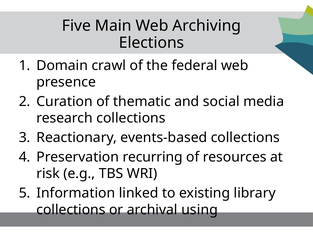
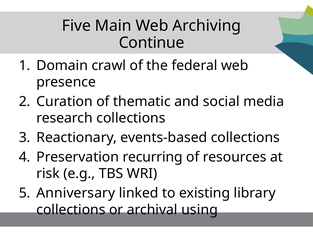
Elections: Elections -> Continue (152, 43)
Information: Information -> Anniversary (76, 194)
